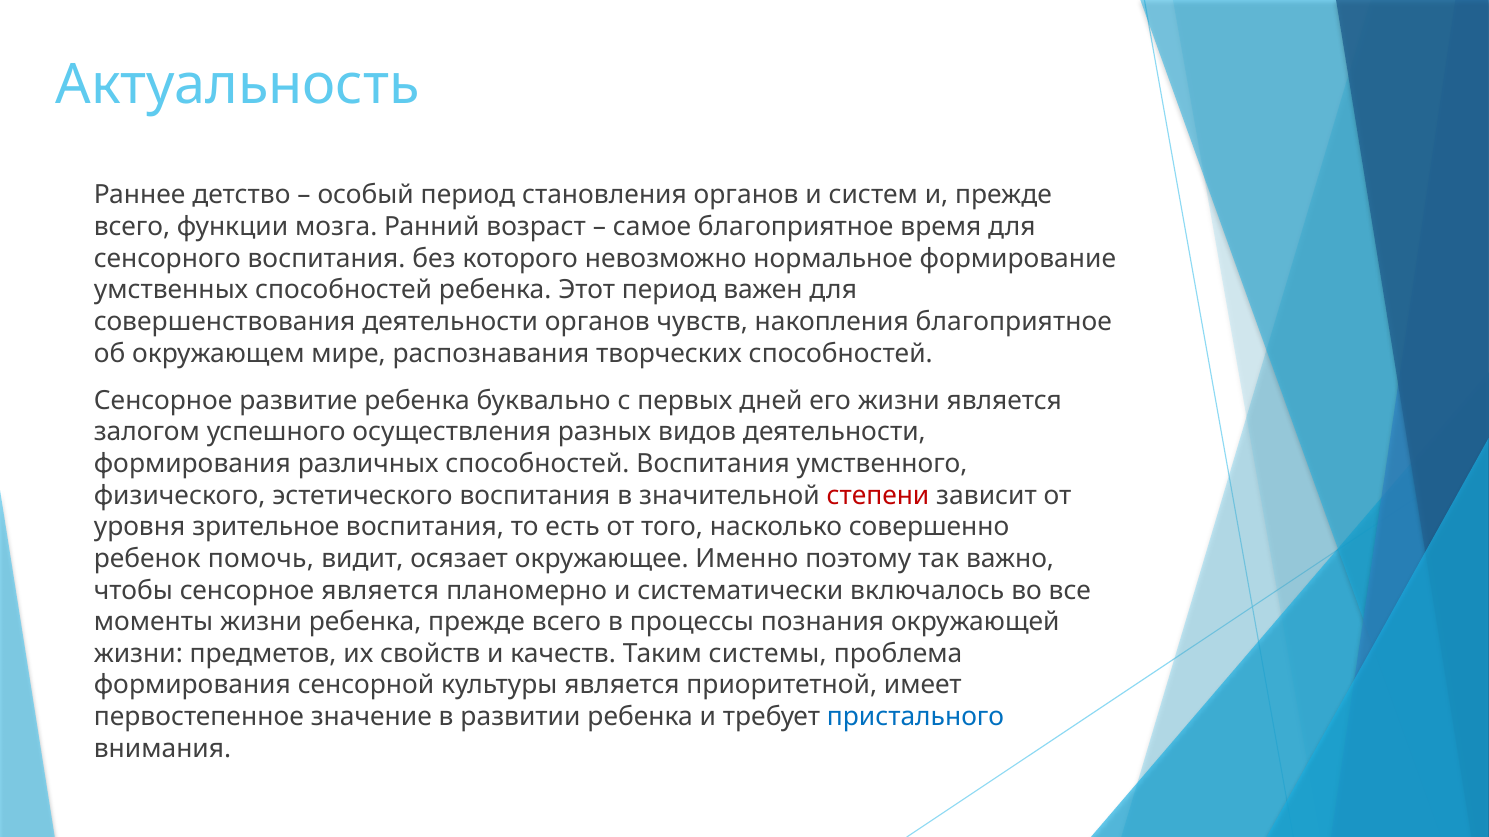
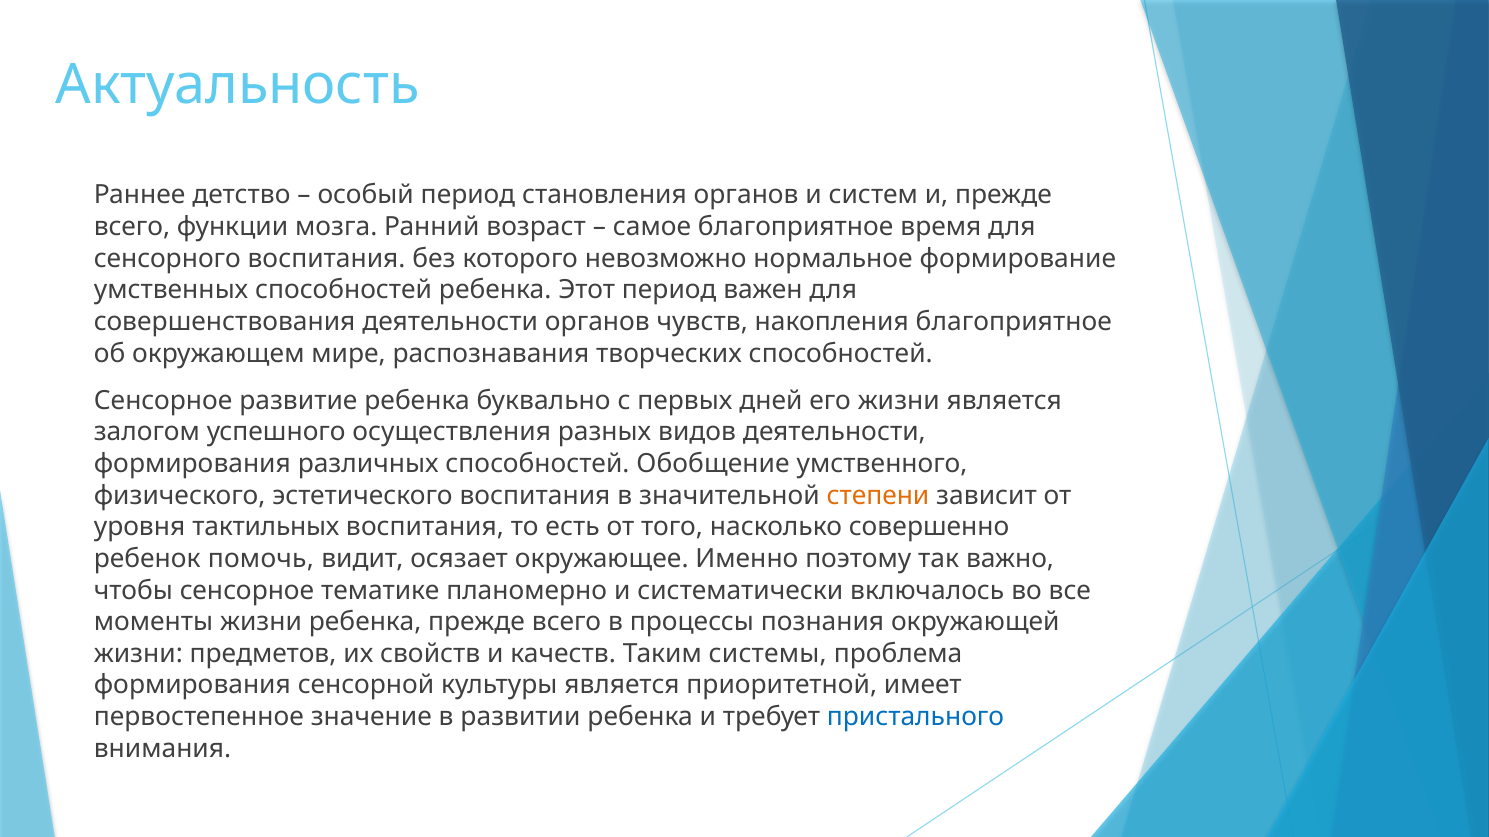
способностей Воспитания: Воспитания -> Обобщение (713, 464)
степени colour: red -> orange (878, 496)
зрительное: зрительное -> тактильных (266, 527)
сенсорное является: является -> тематике (380, 591)
